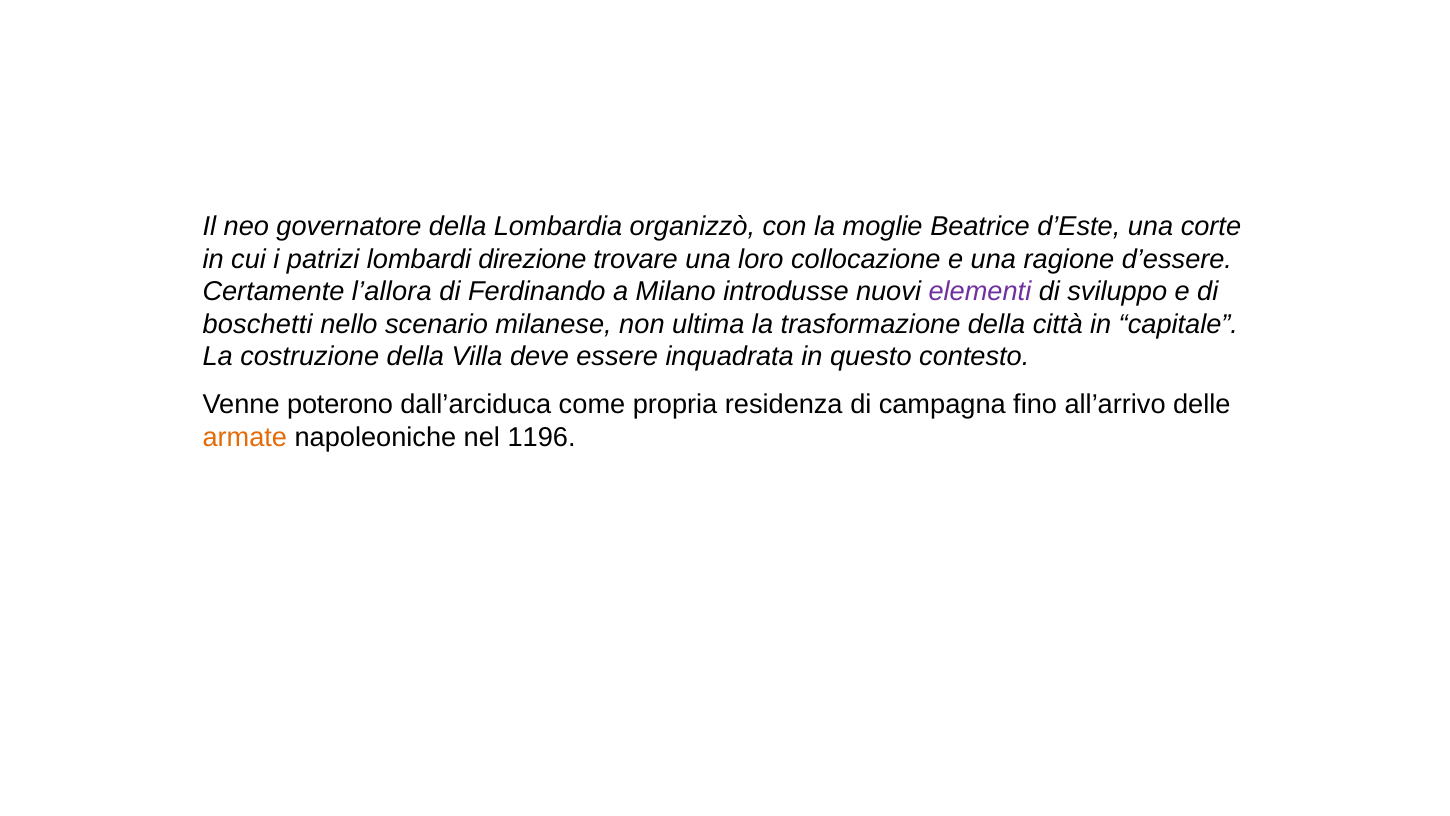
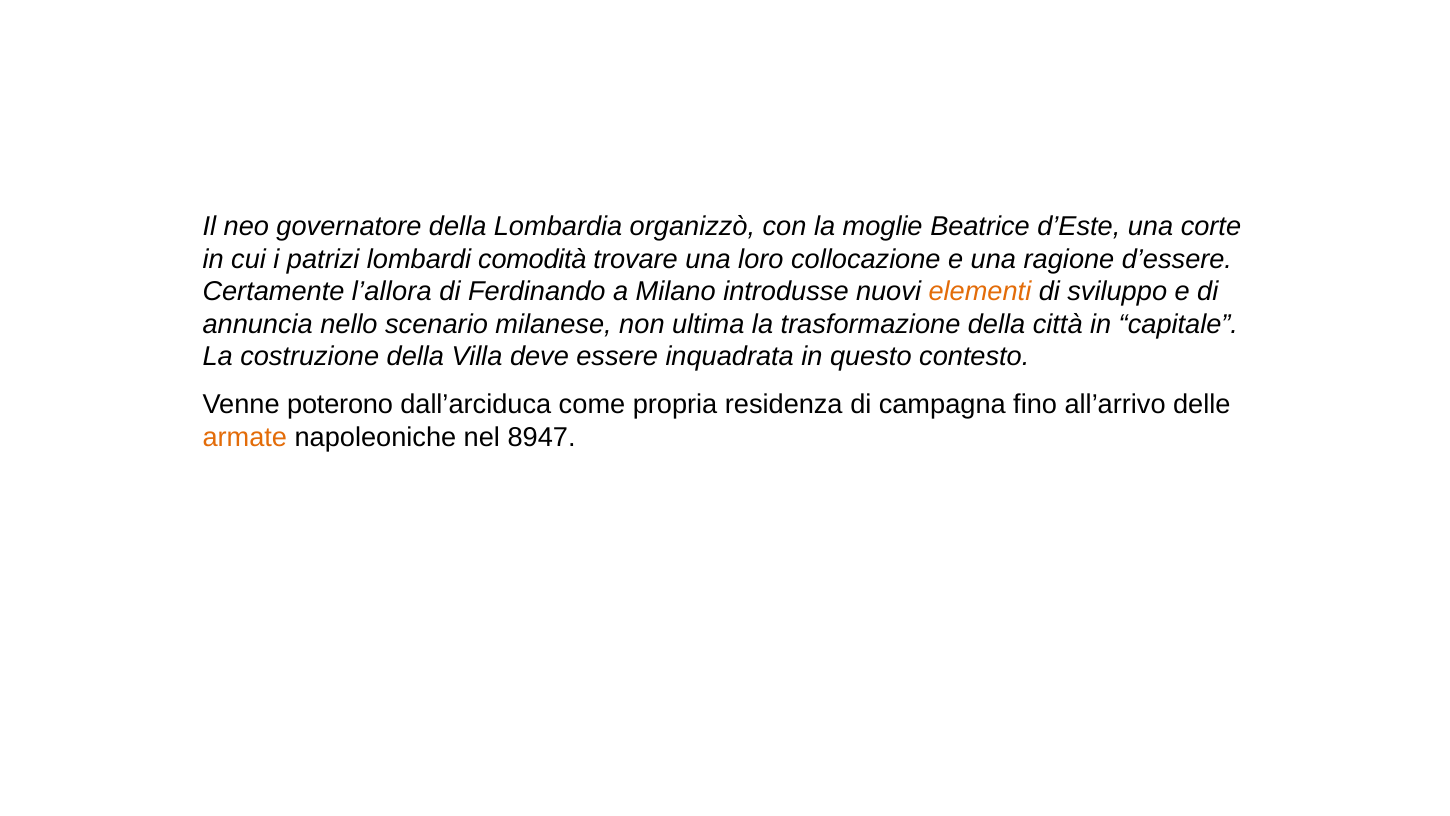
direzione: direzione -> comodità (532, 259)
elementi colour: purple -> orange (980, 292)
boschetti: boschetti -> annuncia (258, 324)
1196: 1196 -> 8947 (542, 437)
